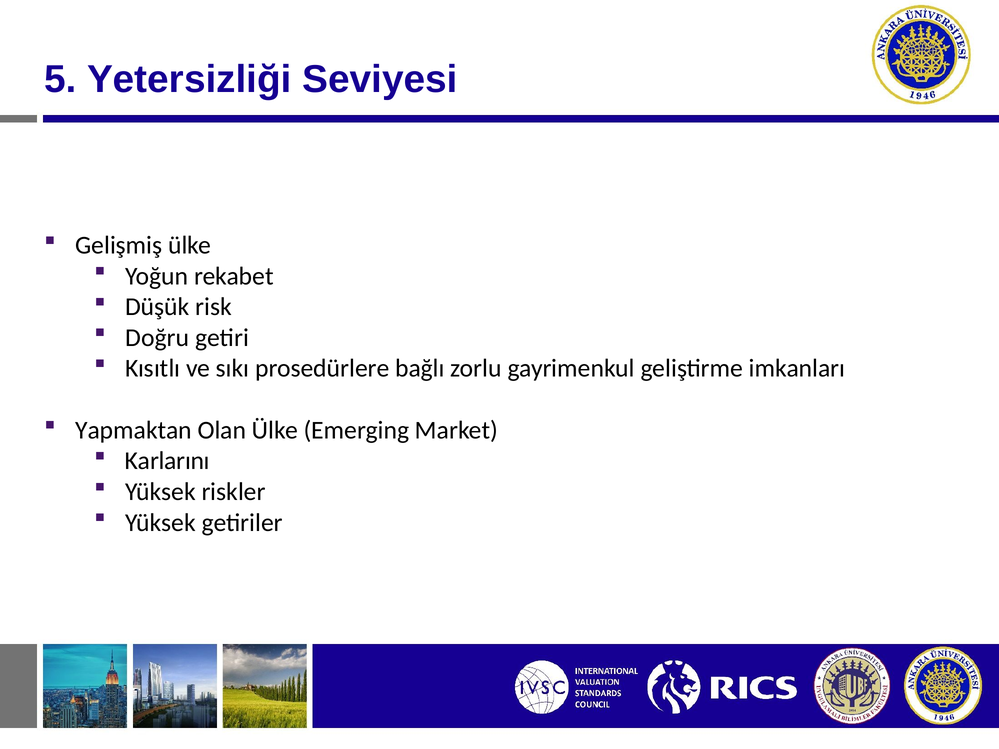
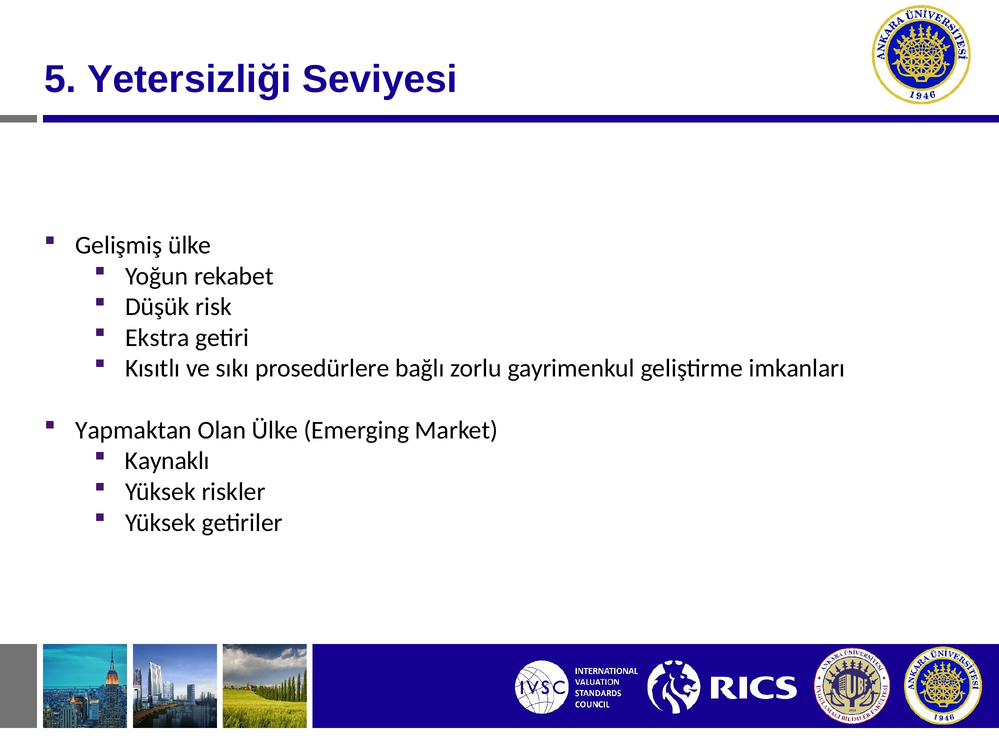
Doğru: Doğru -> Ekstra (157, 338)
Karlarını: Karlarını -> Kaynaklı (167, 461)
